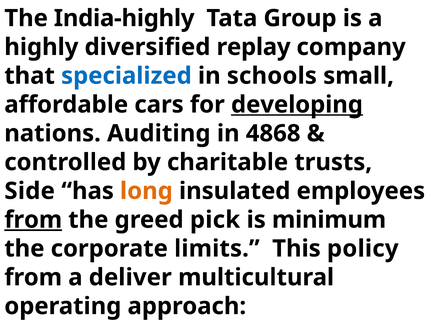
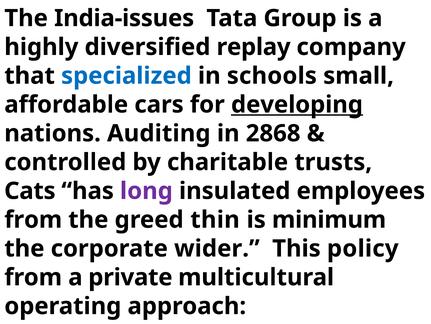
India-highly: India-highly -> India-issues (124, 18)
4868: 4868 -> 2868 (273, 133)
Side: Side -> Cats (30, 191)
long colour: orange -> purple (146, 191)
from underline: present -> none (33, 219)
pick: pick -> thin (215, 219)
limits: limits -> wider (217, 248)
deliver: deliver -> private (130, 277)
